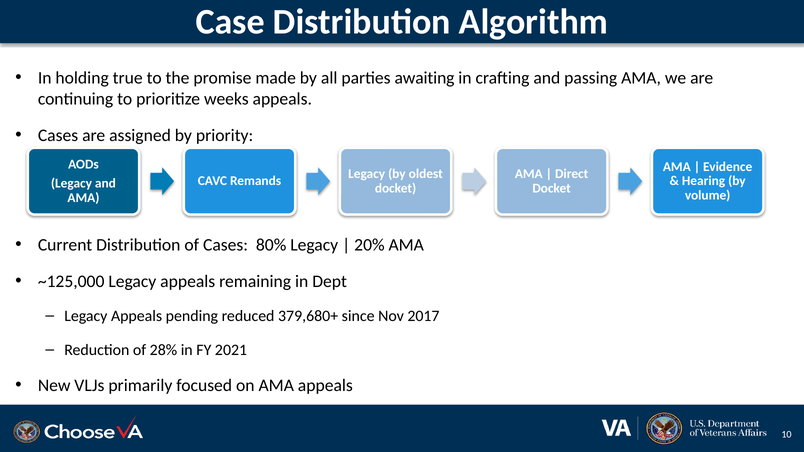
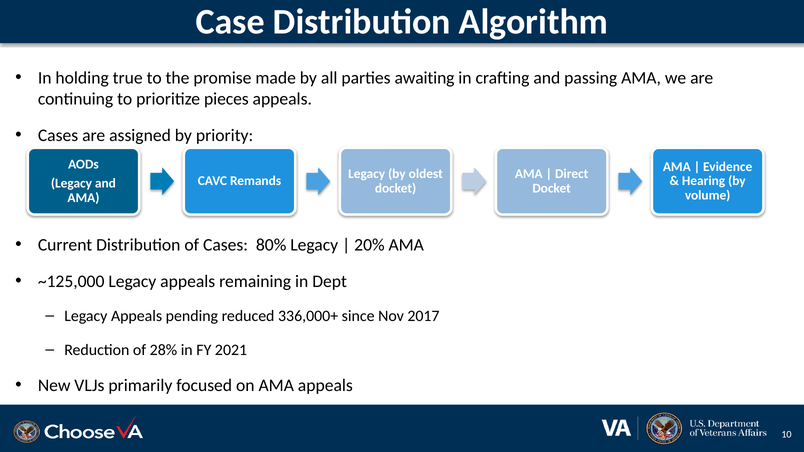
weeks: weeks -> pieces (226, 99)
379,680+: 379,680+ -> 336,000+ (308, 316)
